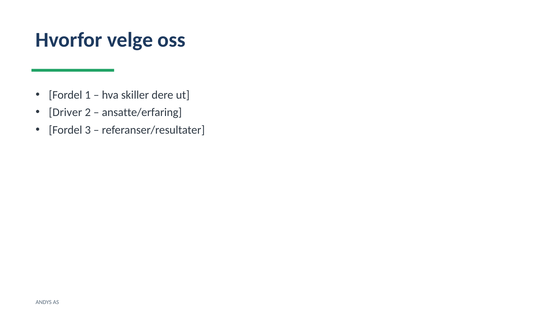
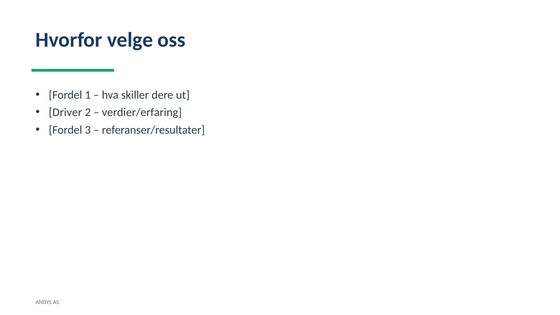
ansatte/erfaring: ansatte/erfaring -> verdier/erfaring (142, 112)
